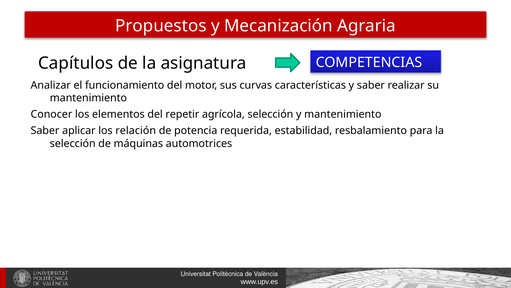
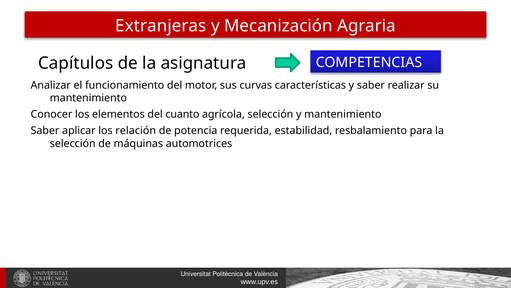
Propuestos: Propuestos -> Extranjeras (161, 26)
repetir: repetir -> cuanto (182, 114)
